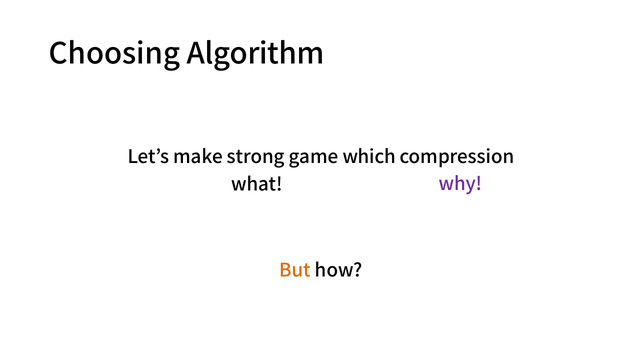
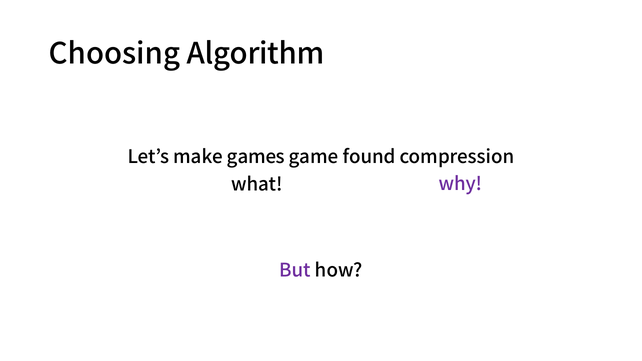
strong: strong -> games (256, 157)
which: which -> found (369, 157)
But colour: orange -> purple (295, 271)
